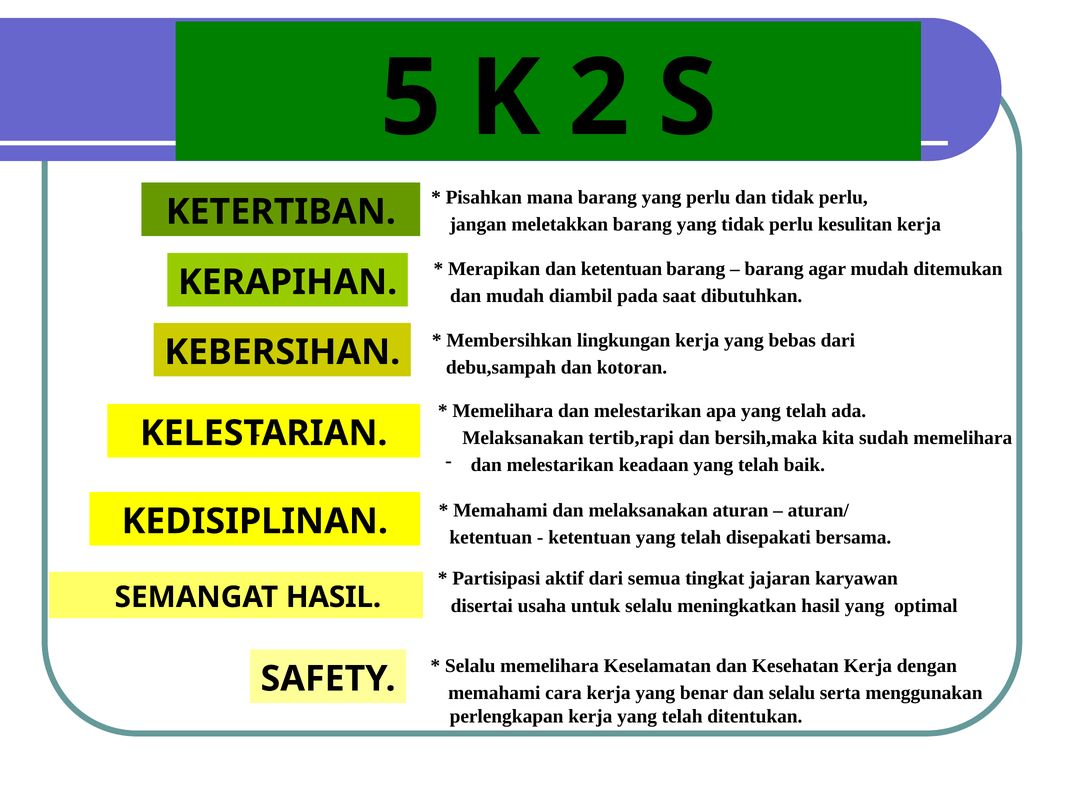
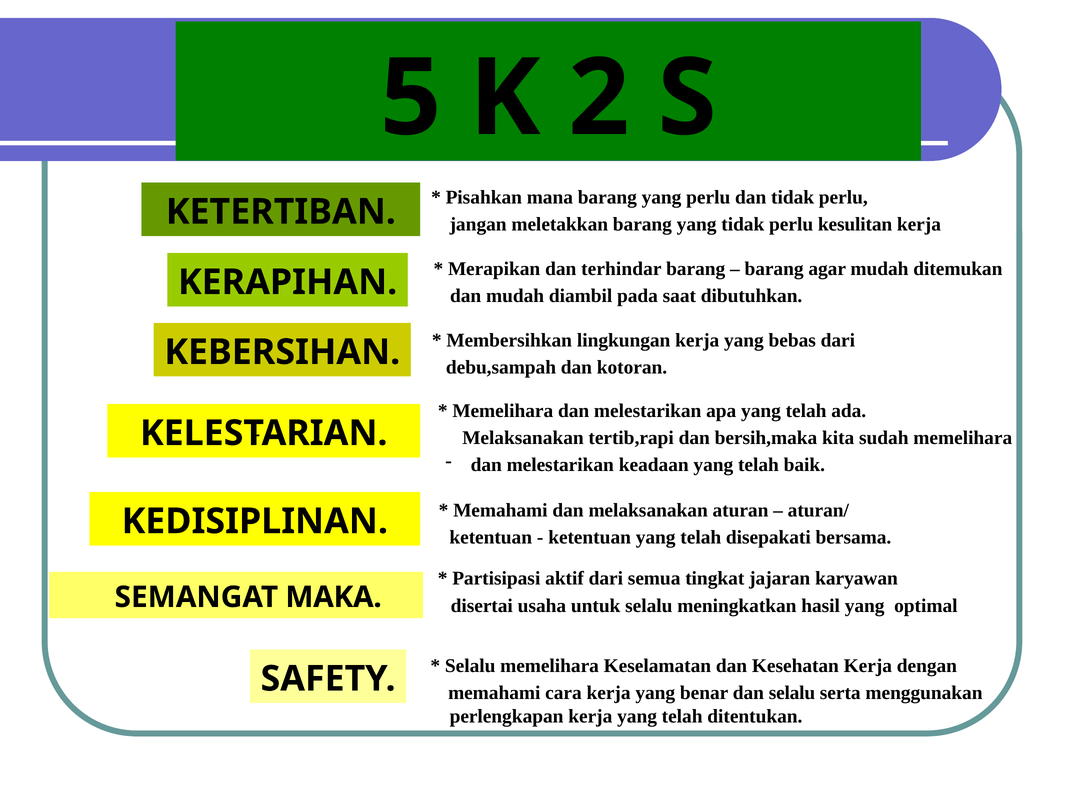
dan ketentuan: ketentuan -> terhindar (621, 269)
SEMANGAT HASIL: HASIL -> MAKA (334, 597)
